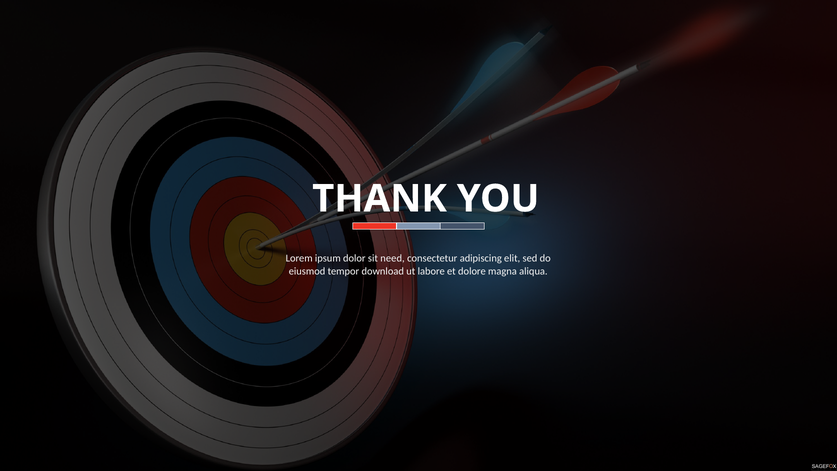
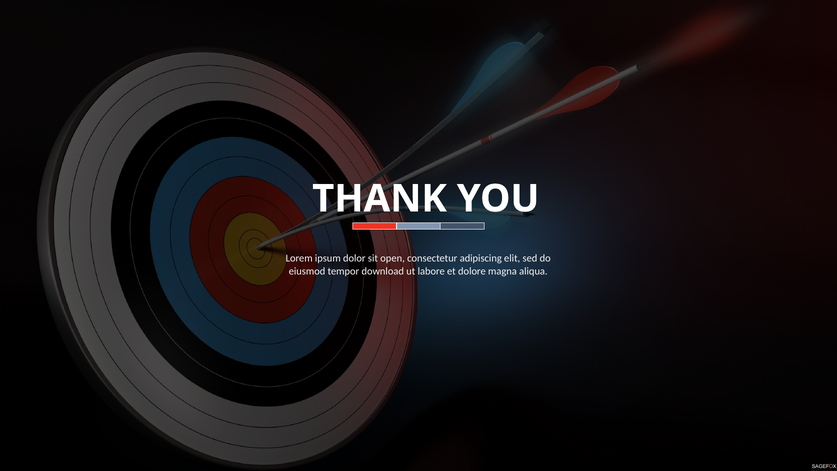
need: need -> open (393, 258)
